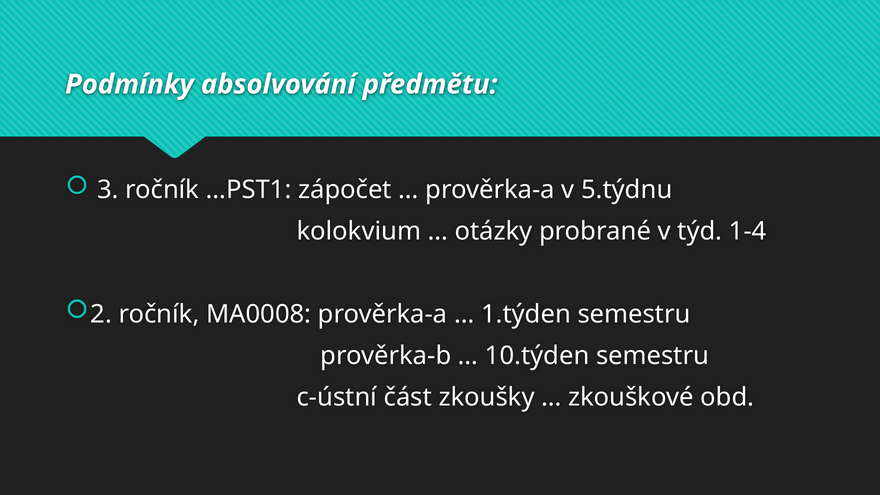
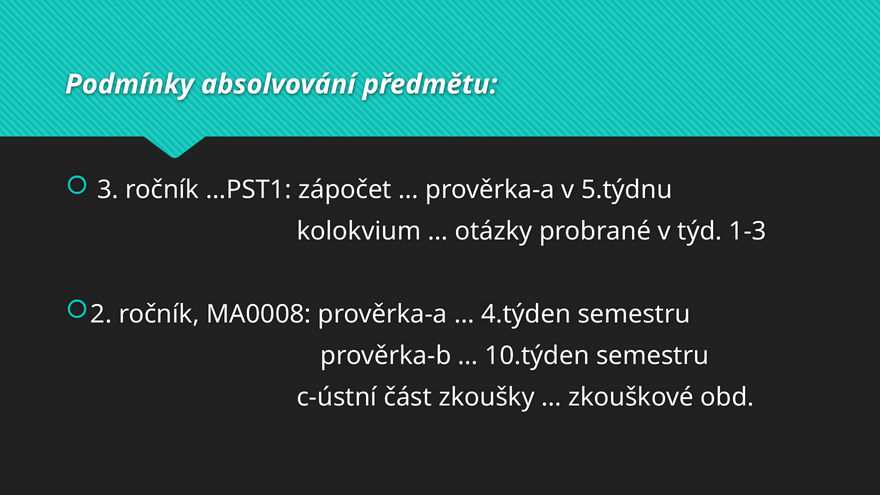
1-4: 1-4 -> 1-3 (748, 231)
1.týden: 1.týden -> 4.týden (526, 314)
